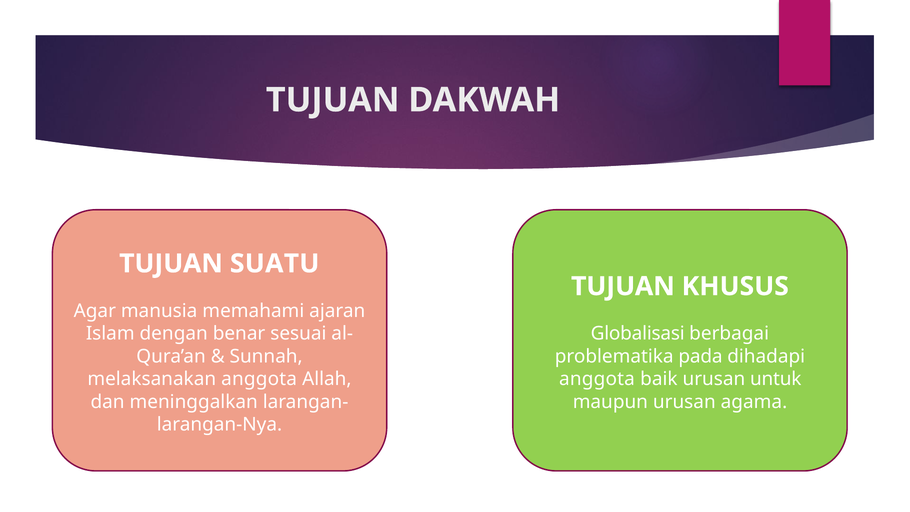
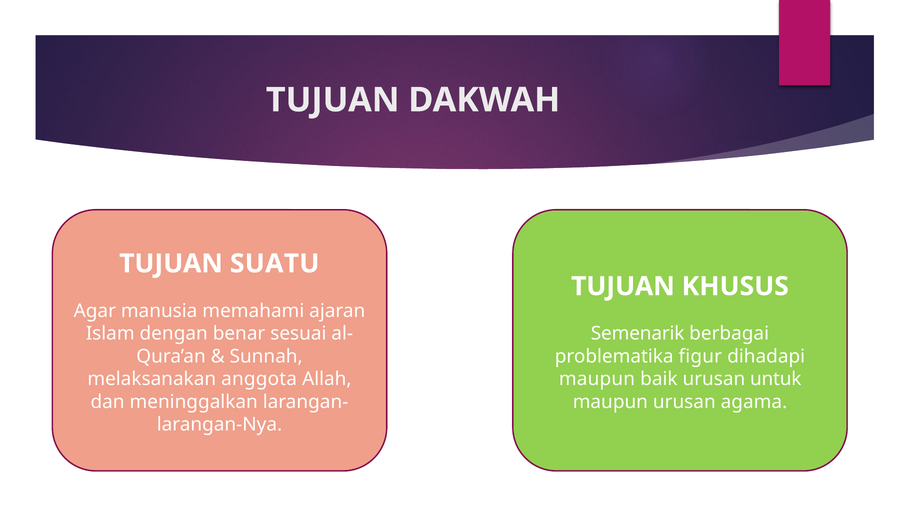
Globalisasi: Globalisasi -> Semenarik (638, 334)
pada: pada -> figur (700, 356)
anggota: anggota -> maupun (597, 379)
